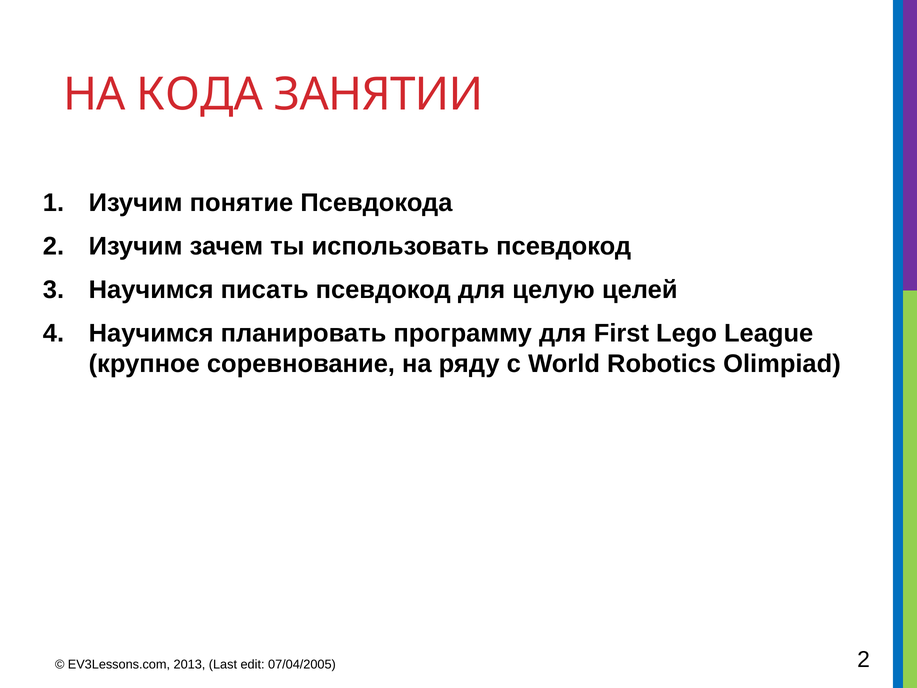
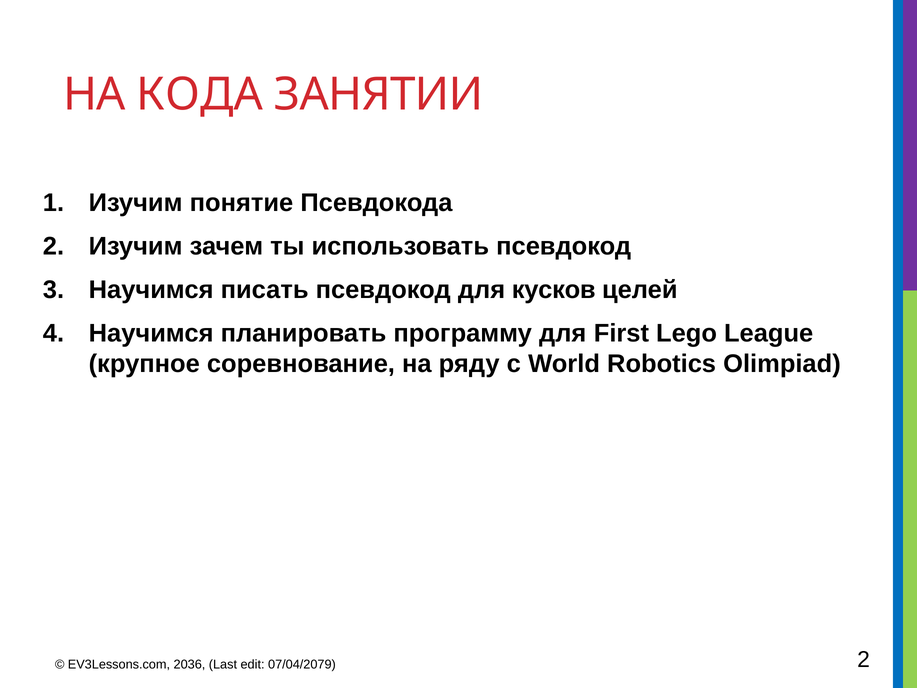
целую: целую -> кусков (554, 290)
2013: 2013 -> 2036 (189, 664)
07/04/2005: 07/04/2005 -> 07/04/2079 (302, 664)
